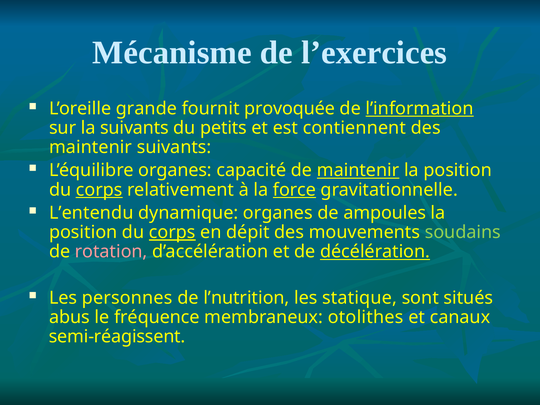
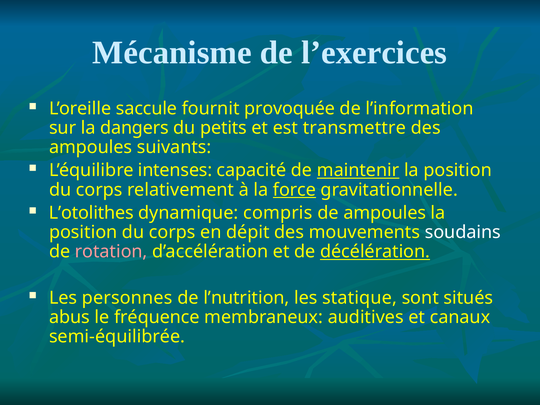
grande: grande -> saccule (147, 108)
l’information underline: present -> none (420, 108)
la suivants: suivants -> dangers (134, 128)
contiennent: contiennent -> transmettre (354, 128)
maintenir: maintenir -> ampoules (91, 147)
L’équilibre organes: organes -> intenses (175, 170)
corps underline: present -> none (99, 190)
L’entendu: L’entendu -> L’otolithes (91, 213)
dynamique organes: organes -> compris (278, 213)
corps underline: present -> none (172, 232)
soudains colour: light green -> white (463, 232)
otolithes: otolithes -> auditives (366, 317)
semi-réagissent: semi-réagissent -> semi-équilibrée (117, 337)
